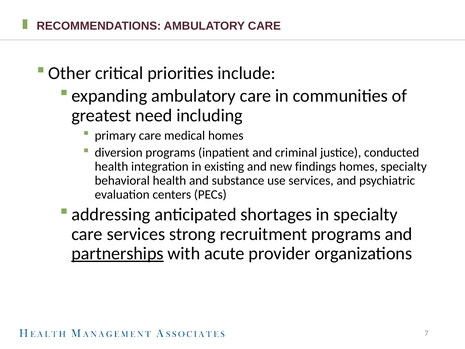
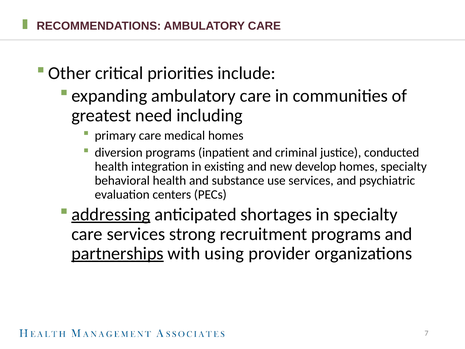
findings: findings -> develop (316, 167)
addressing underline: none -> present (111, 214)
acute: acute -> using (224, 253)
